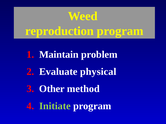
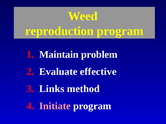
physical: physical -> effective (98, 72)
Other: Other -> Links (52, 89)
Initiate colour: light green -> pink (55, 106)
